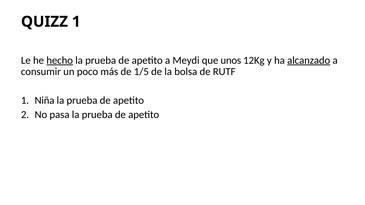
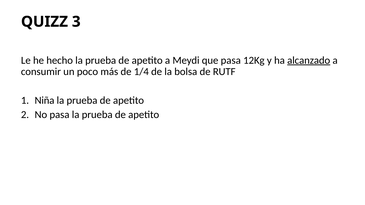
QUIZZ 1: 1 -> 3 (76, 22)
hecho underline: present -> none (60, 60)
que unos: unos -> pasa (231, 60)
1/5: 1/5 -> 1/4 (141, 72)
